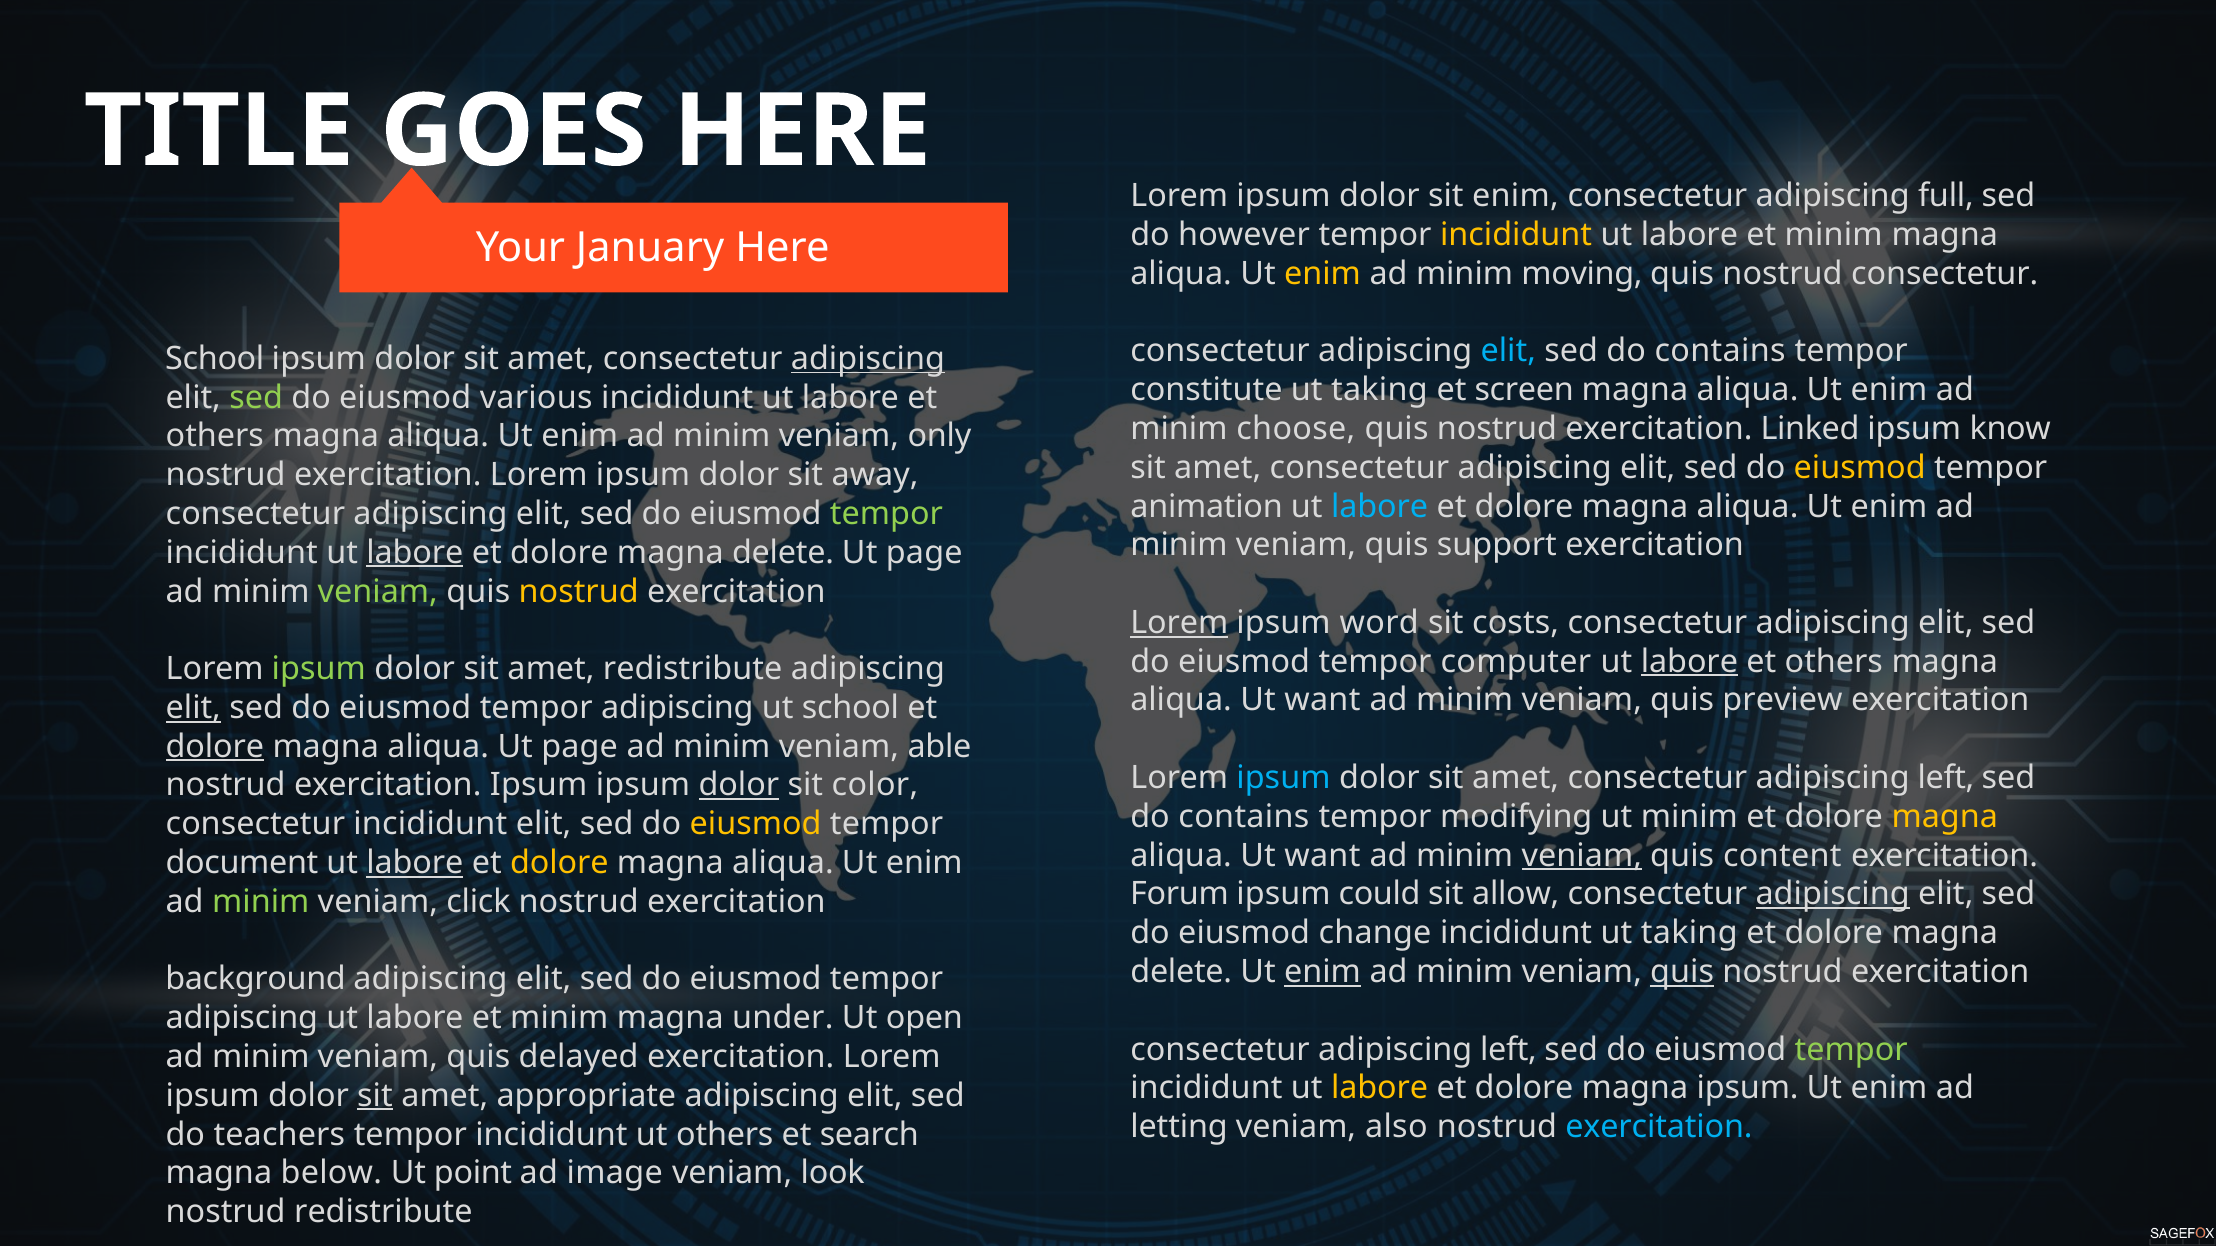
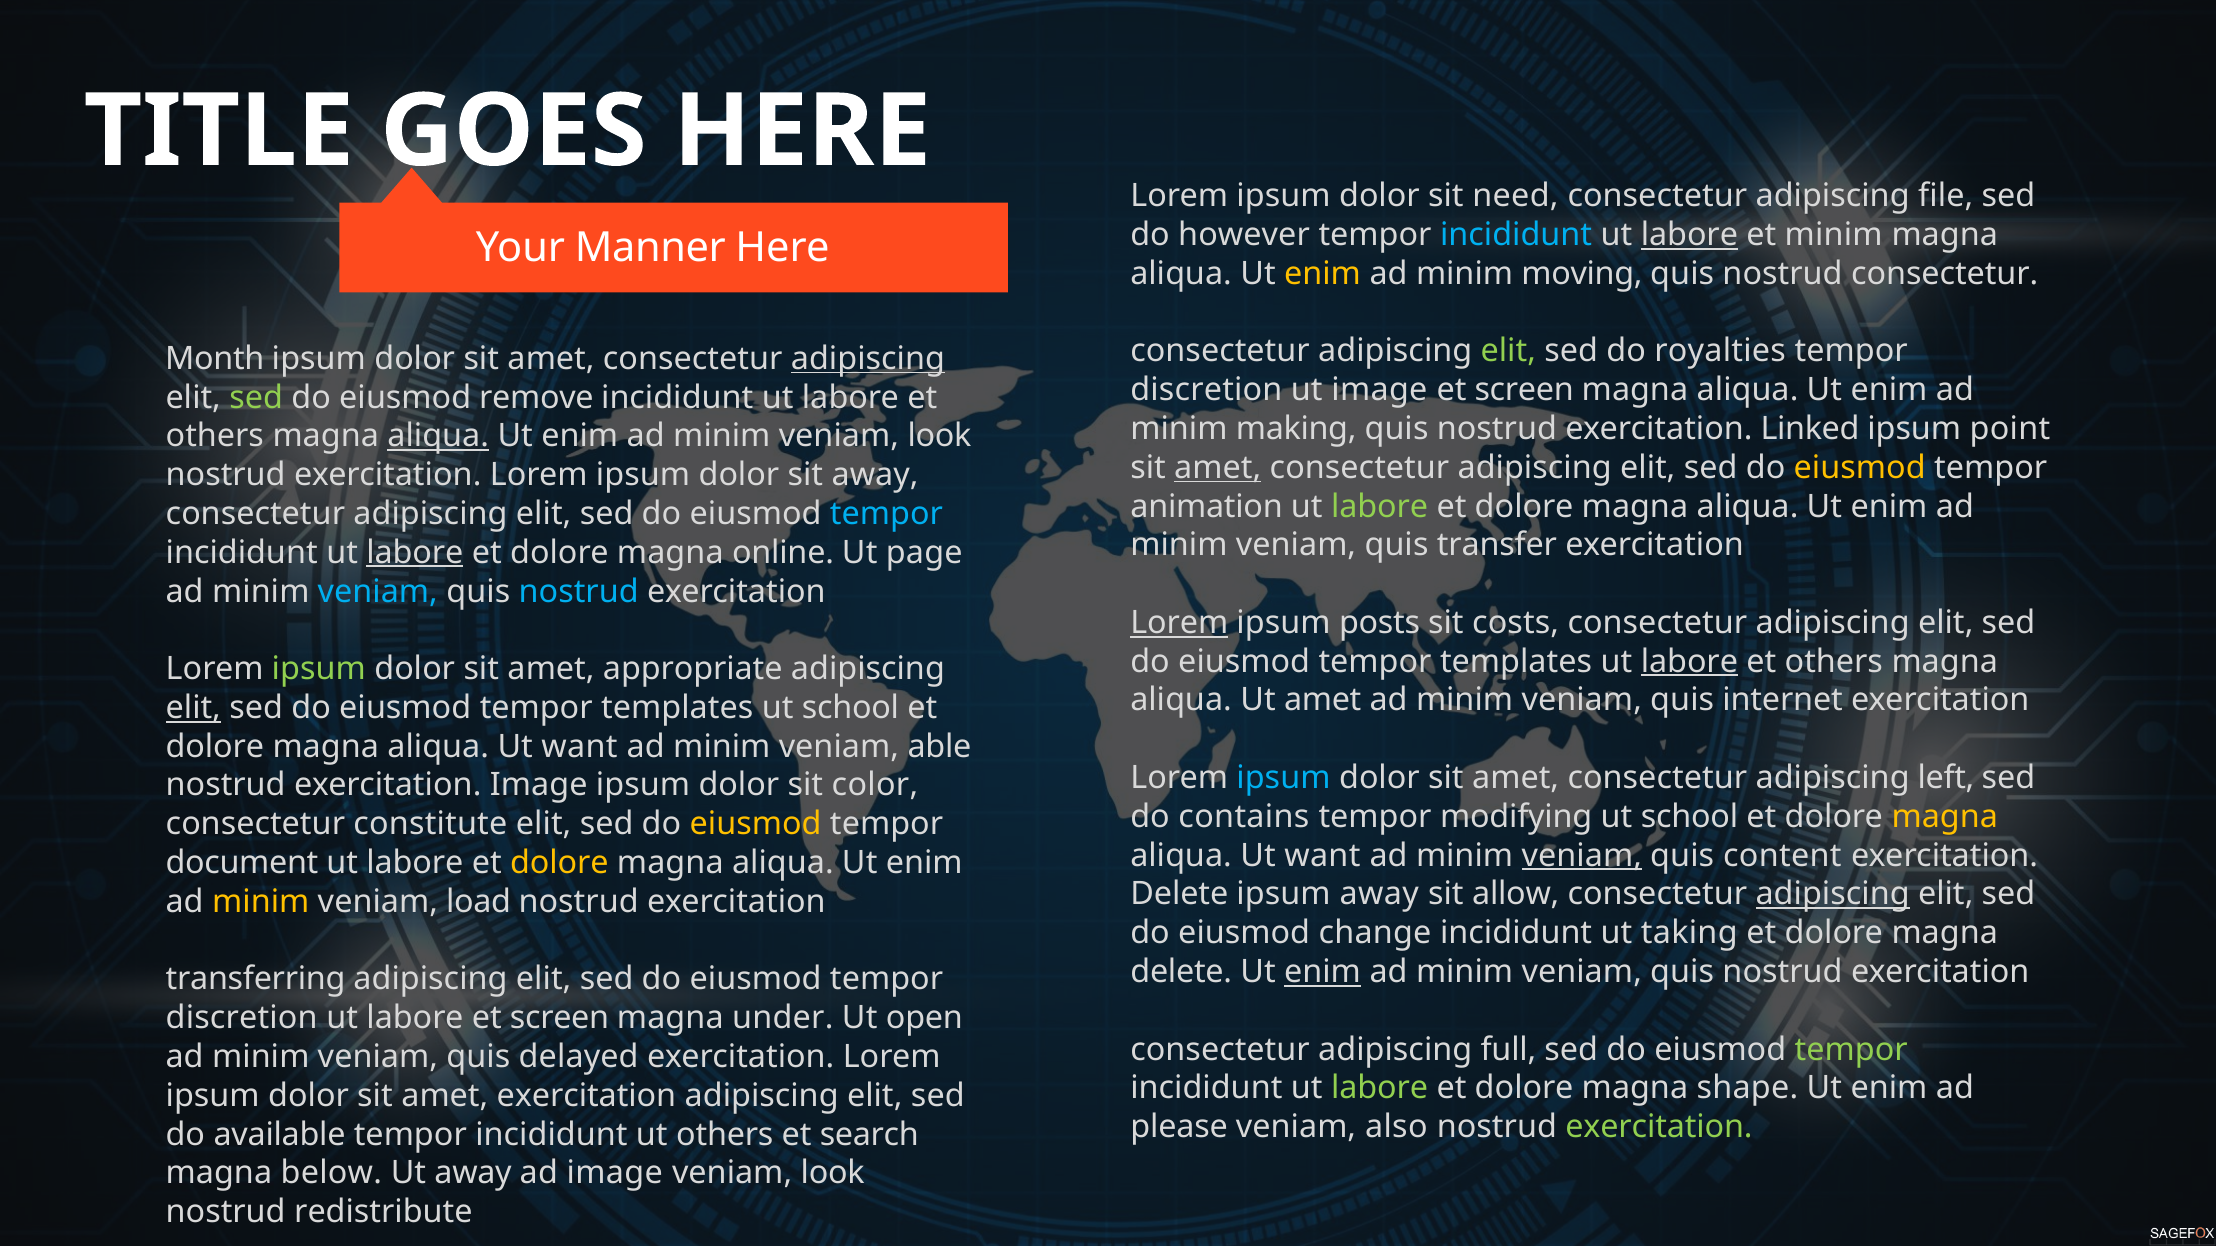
sit enim: enim -> need (1515, 196)
full: full -> file (1946, 196)
incididunt colour: yellow -> light blue (1516, 235)
labore underline: none -> present (1689, 235)
January: January -> Manner (650, 248)
elit colour: light blue -> light green (1508, 351)
contains: contains -> royalties (1720, 351)
School: School -> Month (215, 359)
constitute: constitute -> discretion (1206, 390)
taking: taking -> image (1379, 390)
various: various -> remove (536, 398)
choose: choose -> making (1296, 429)
know: know -> point (2010, 429)
aliqua underline: none -> present (438, 436)
minim veniam only: only -> look (940, 436)
amet underline: none -> present (1218, 468)
labore colour: light blue -> light green (1380, 507)
tempor colour: light green -> light blue (887, 514)
support: support -> transfer (1497, 545)
delete: delete -> online (783, 553)
veniam colour: light green -> light blue (378, 592)
nostrud colour: yellow -> light blue (579, 592)
word: word -> posts (1380, 623)
computer: computer -> templates (1516, 662)
amet redistribute: redistribute -> appropriate (693, 669)
want: want -> amet (1323, 701)
preview: preview -> internet (1783, 701)
adipiscing: adipiscing -> templates (677, 708)
dolore underline: present -> none (215, 747)
page: page -> want (580, 747)
exercitation Ipsum: Ipsum -> Image (539, 786)
dolor underline: present -> none (739, 786)
minim: minim -> school (1689, 817)
consectetur incididunt: incididunt -> constitute (430, 824)
labore underline: present -> none (415, 863)
Forum: Forum -> Delete (1179, 895)
ipsum could: could -> away (1379, 895)
minim colour: light green -> yellow (261, 902)
click: click -> load (479, 902)
quis underline: present -> none (1682, 972)
background: background -> transferring (256, 980)
adipiscing: adipiscing -> discretion (242, 1018)
minim: minim -> screen (559, 1018)
left: left -> full (1508, 1050)
labore colour: yellow -> light green (1380, 1089)
magna ipsum: ipsum -> shape (1747, 1089)
sit underline: present -> none (375, 1096)
amet appropriate: appropriate -> exercitation (586, 1096)
letting: letting -> please (1179, 1127)
exercitation colour: light blue -> light green (1659, 1127)
teachers: teachers -> available (280, 1135)
Ut point: point -> away (473, 1174)
